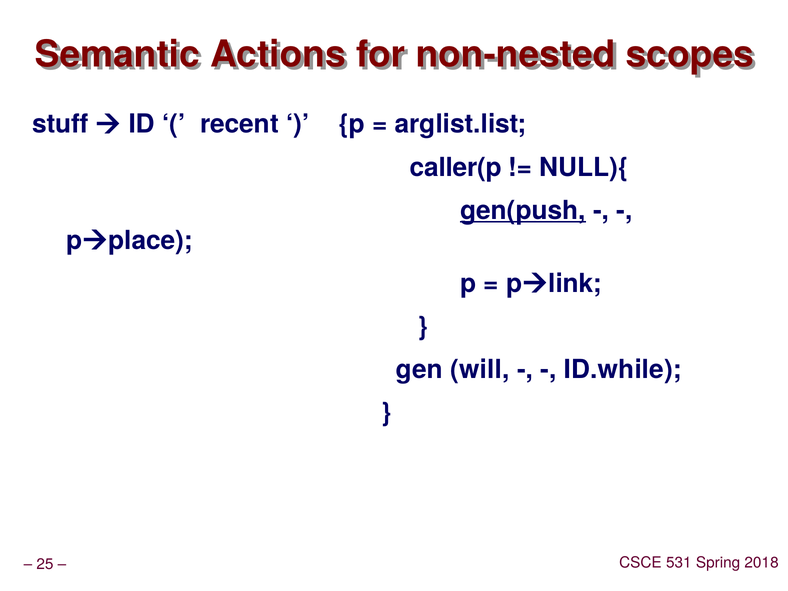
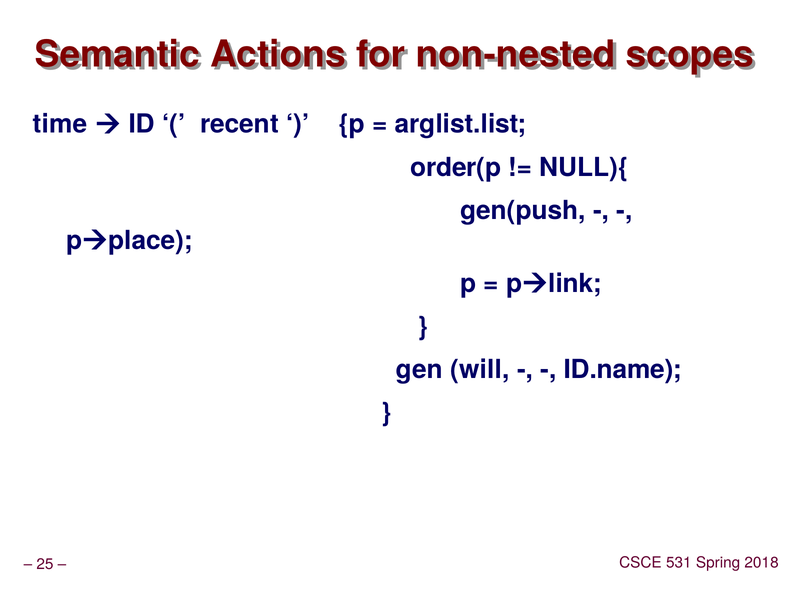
stuff: stuff -> time (60, 124)
caller(p: caller(p -> order(p (456, 167)
gen(push underline: present -> none (523, 210)
ID.while: ID.while -> ID.name (623, 370)
